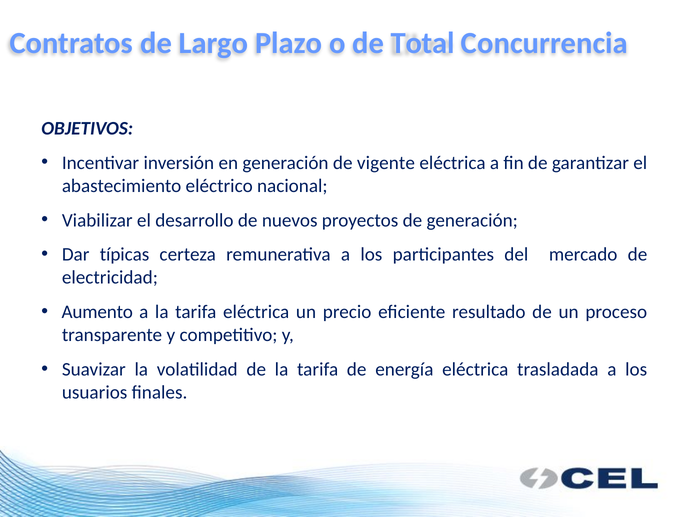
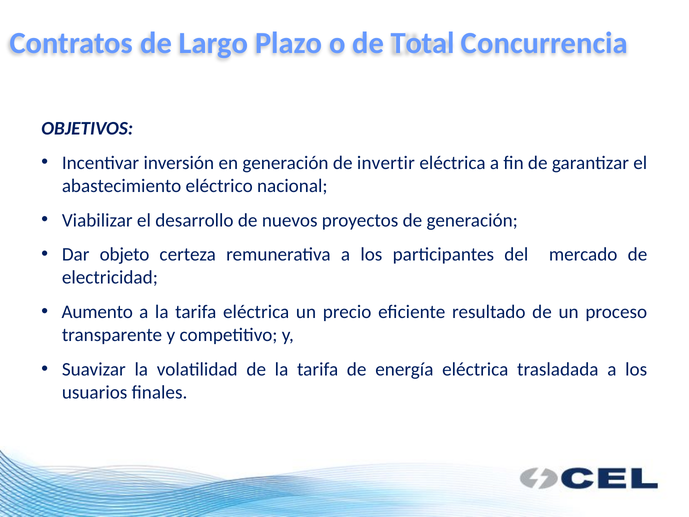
vigente: vigente -> invertir (386, 163)
típicas: típicas -> objeto (125, 255)
